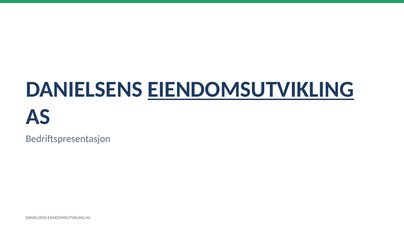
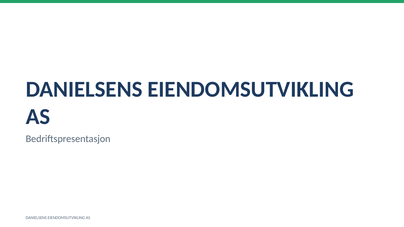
EIENDOMSUTVIKLING underline: present -> none (251, 90)
